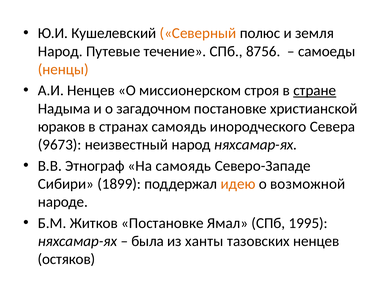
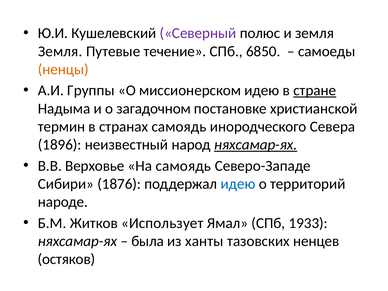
Северный colour: orange -> purple (198, 33)
Народ: Народ -> Земля (60, 51)
8756: 8756 -> 6850 (263, 51)
А.И Ненцев: Ненцев -> Группы (91, 90)
миссионерском строя: строя -> идею (262, 90)
юраков: юраков -> термин (62, 127)
9673: 9673 -> 1896 (60, 145)
няхсамар-ях underline: none -> present (256, 145)
Этнограф: Этнограф -> Верховье (95, 166)
1899: 1899 -> 1876 (119, 184)
идею colour: orange -> blue (238, 184)
возможной: возможной -> территорий (308, 184)
Житков Постановке: Постановке -> Использует (162, 223)
1995: 1995 -> 1933 (308, 223)
